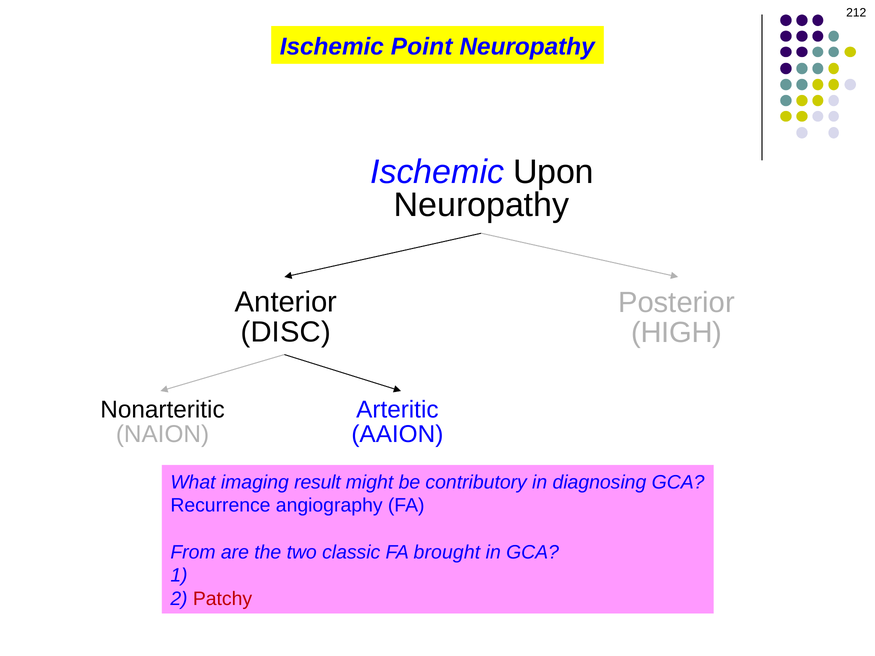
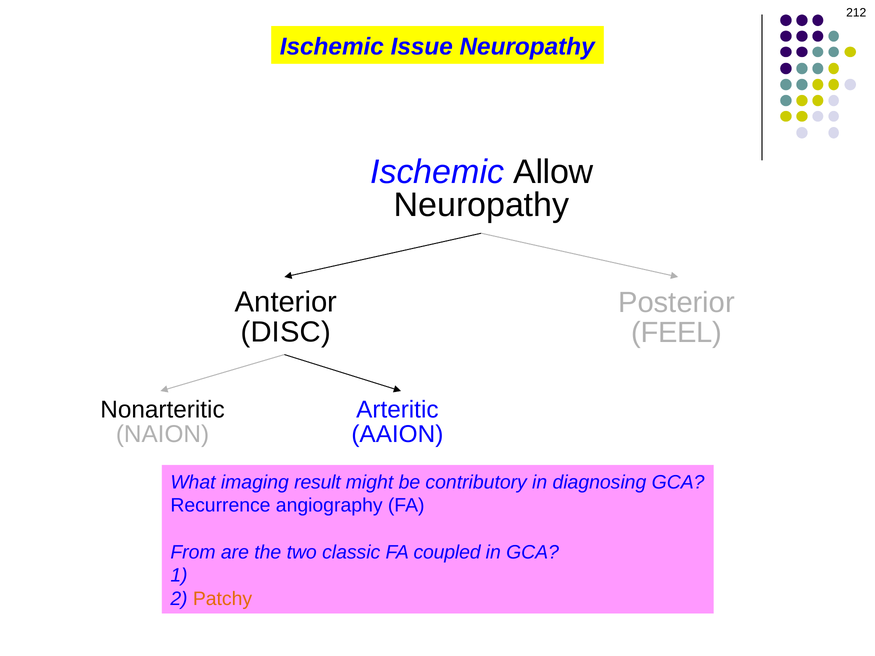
Point: Point -> Issue (422, 47)
Upon: Upon -> Allow (553, 172)
HIGH: HIGH -> FEEL (677, 333)
brought: brought -> coupled (447, 552)
Patchy colour: red -> orange (223, 599)
